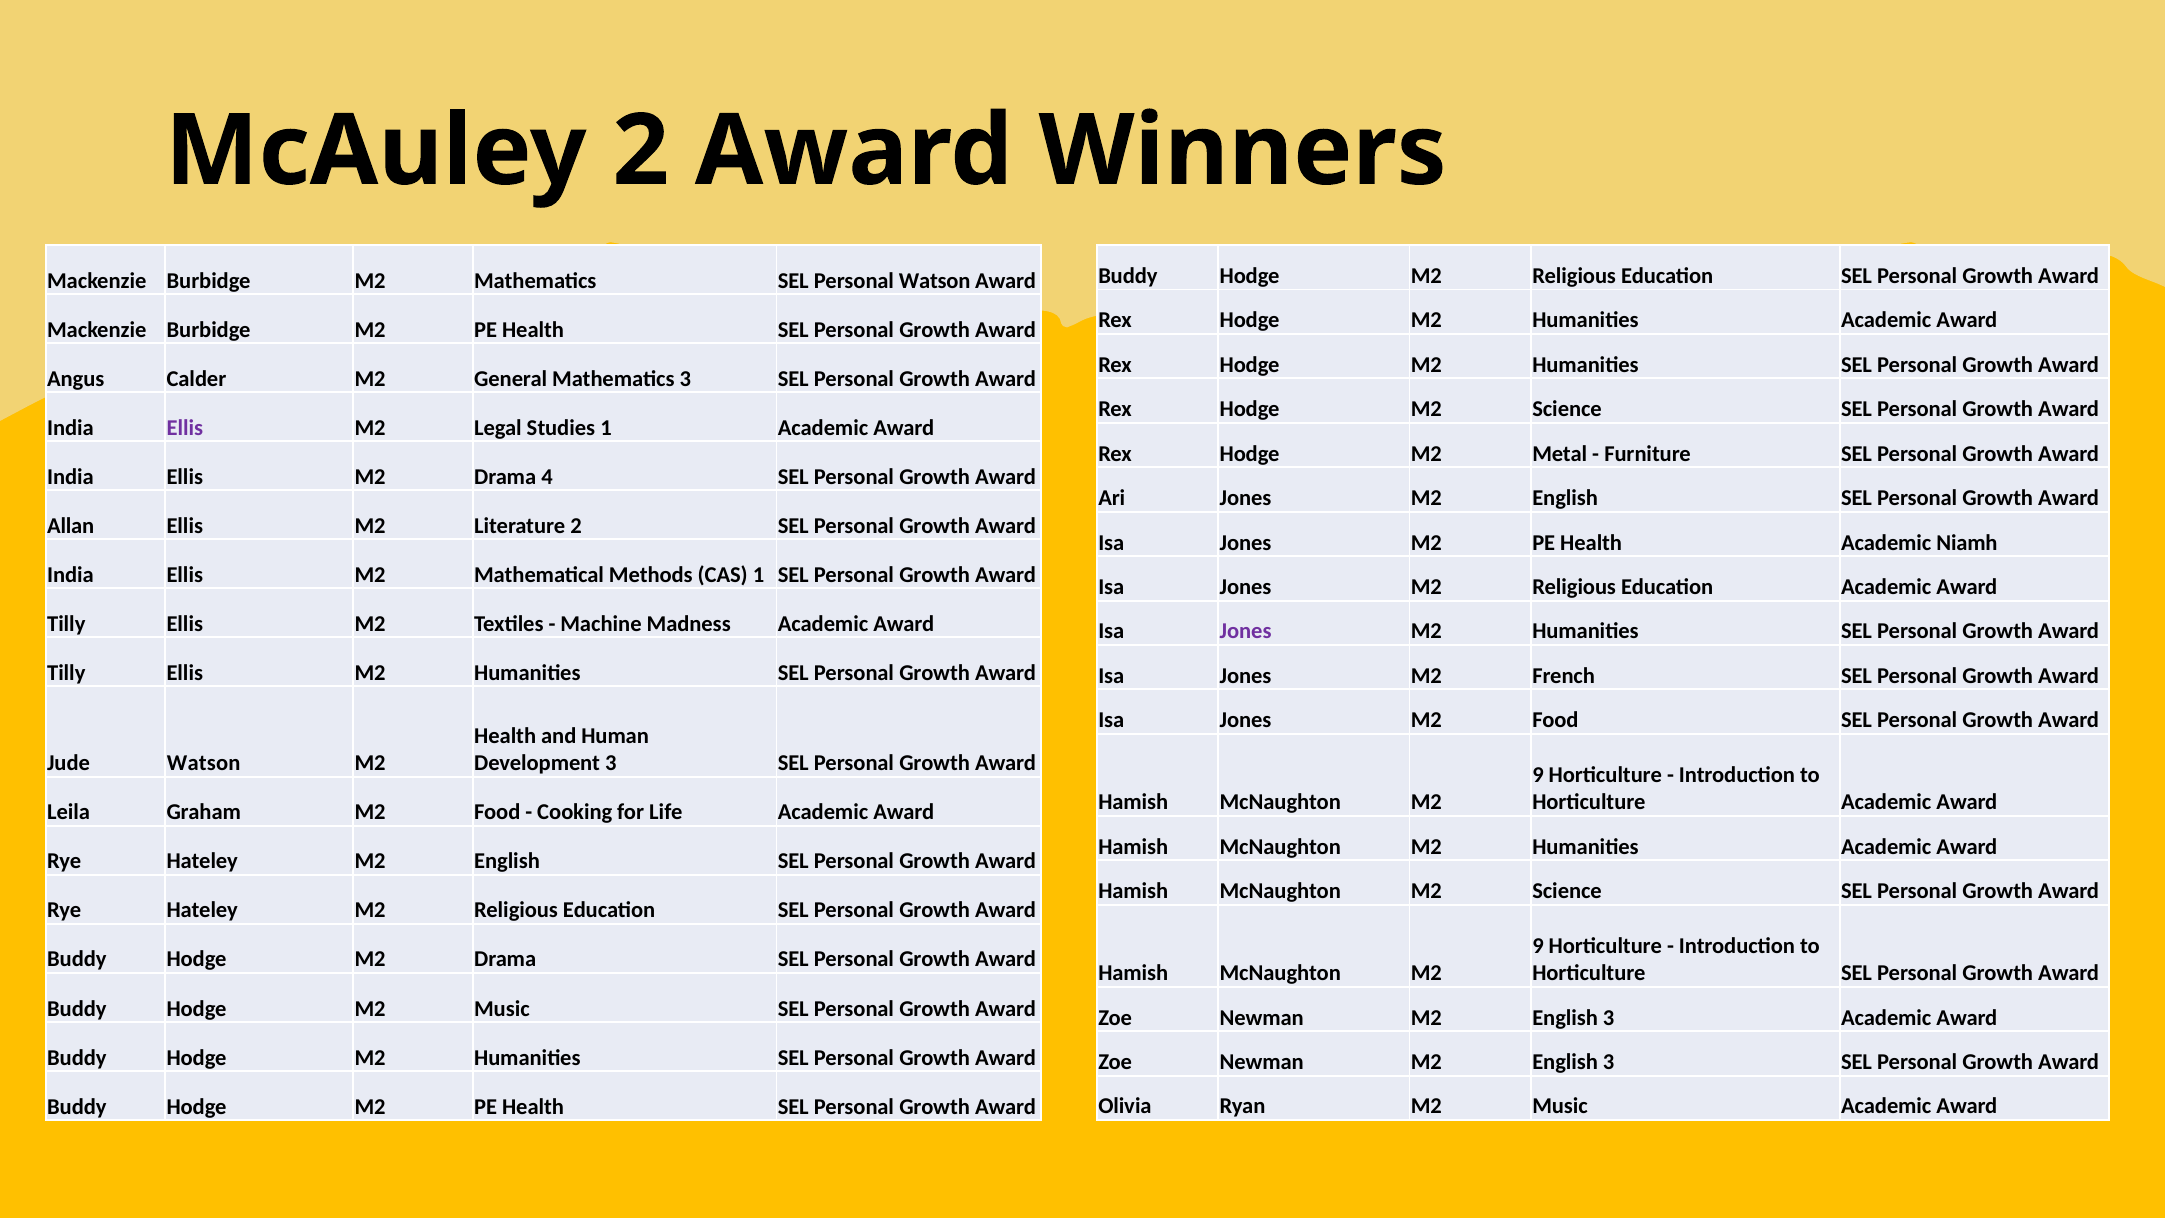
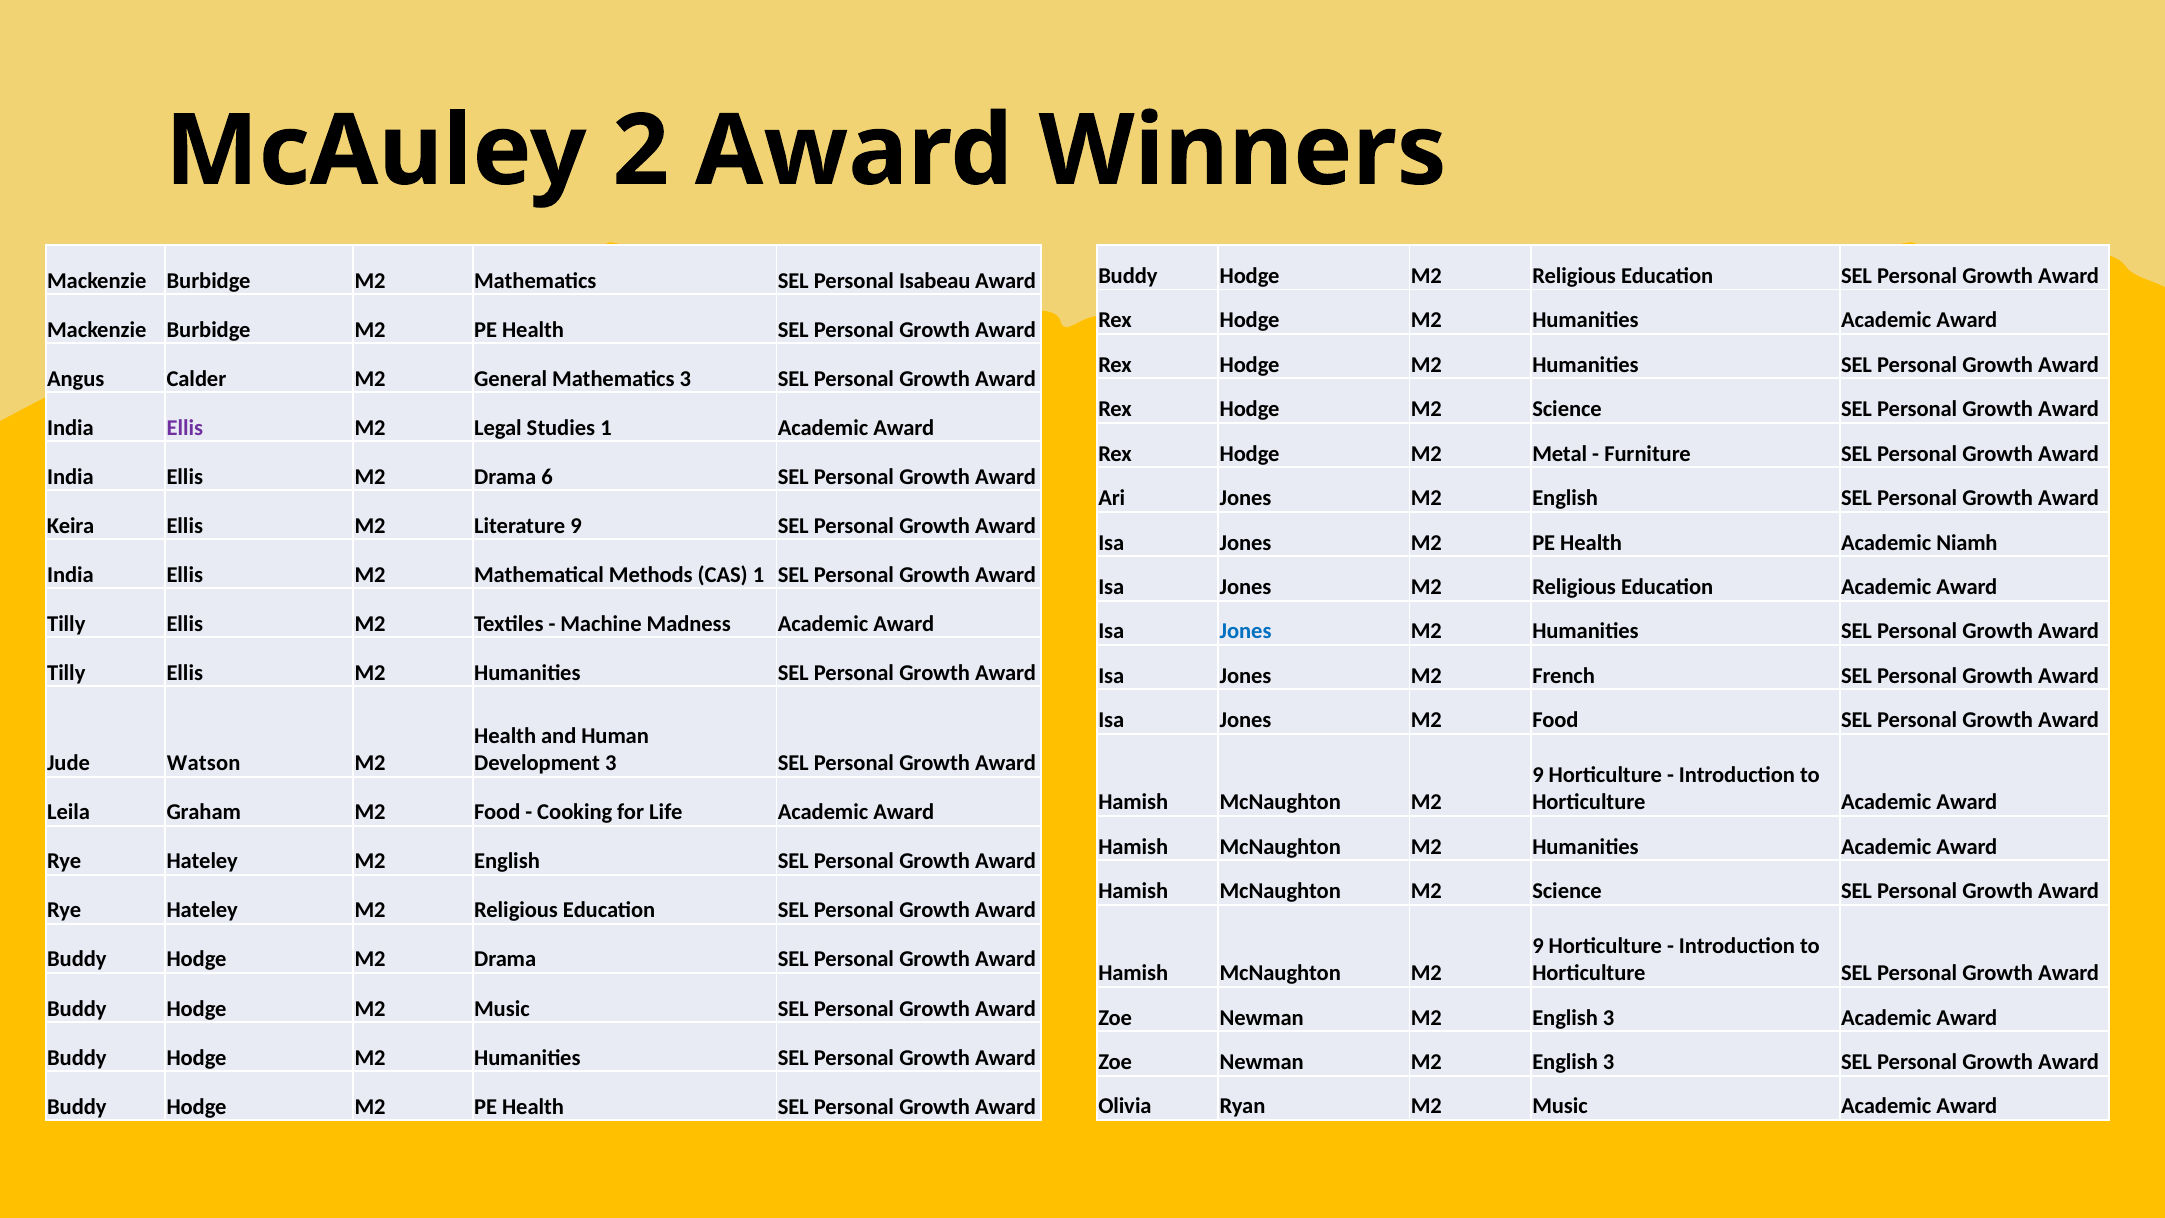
Personal Watson: Watson -> Isabeau (935, 281)
4: 4 -> 6 (547, 477)
Allan: Allan -> Keira (71, 526)
Literature 2: 2 -> 9 (576, 526)
Jones colour: purple -> blue (1246, 631)
